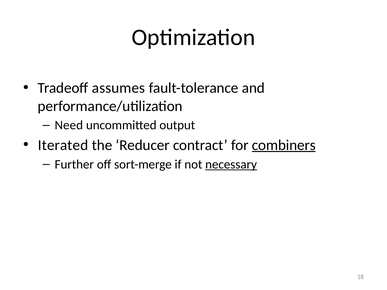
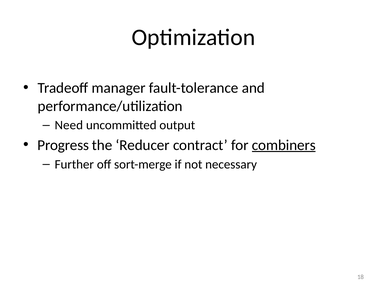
assumes: assumes -> manager (119, 88)
Iterated: Iterated -> Progress (63, 145)
necessary underline: present -> none (231, 164)
